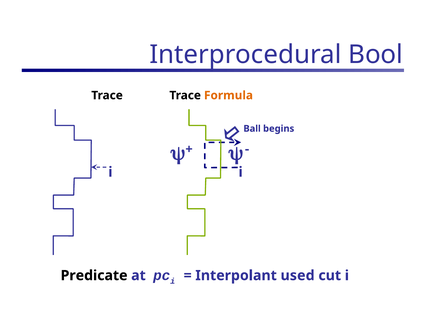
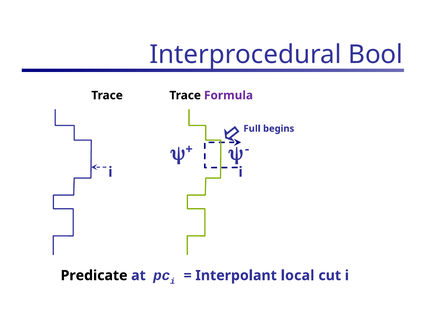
Formula colour: orange -> purple (228, 95)
Ball: Ball -> Full (252, 129)
used: used -> local (298, 275)
